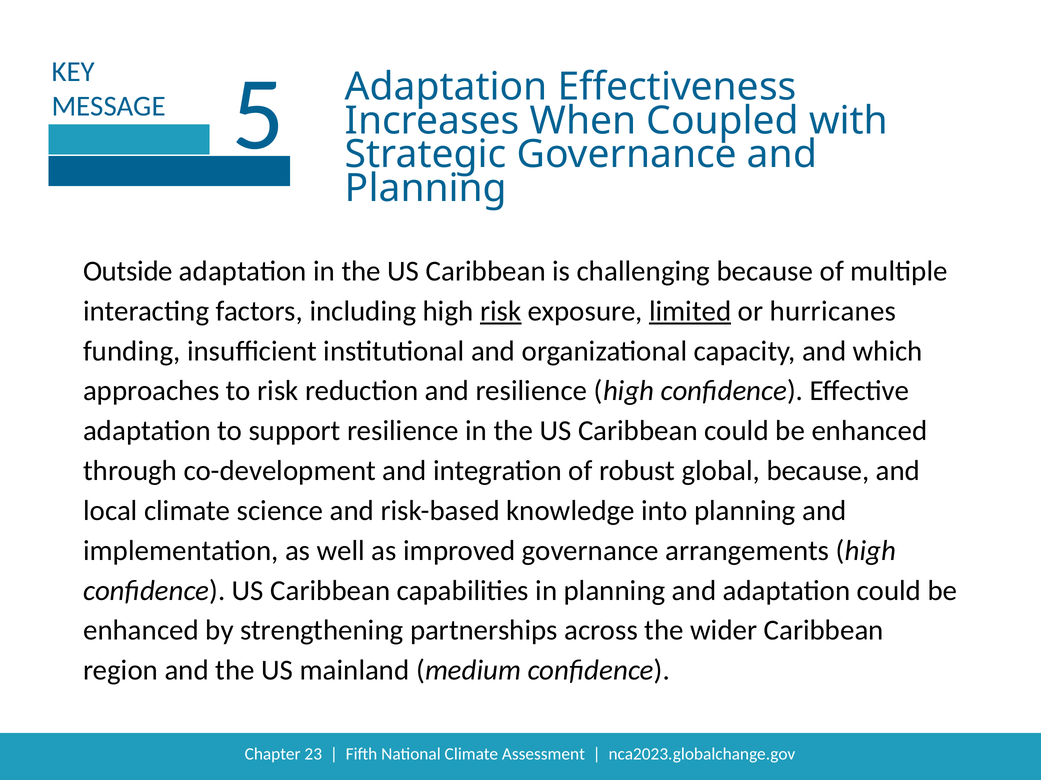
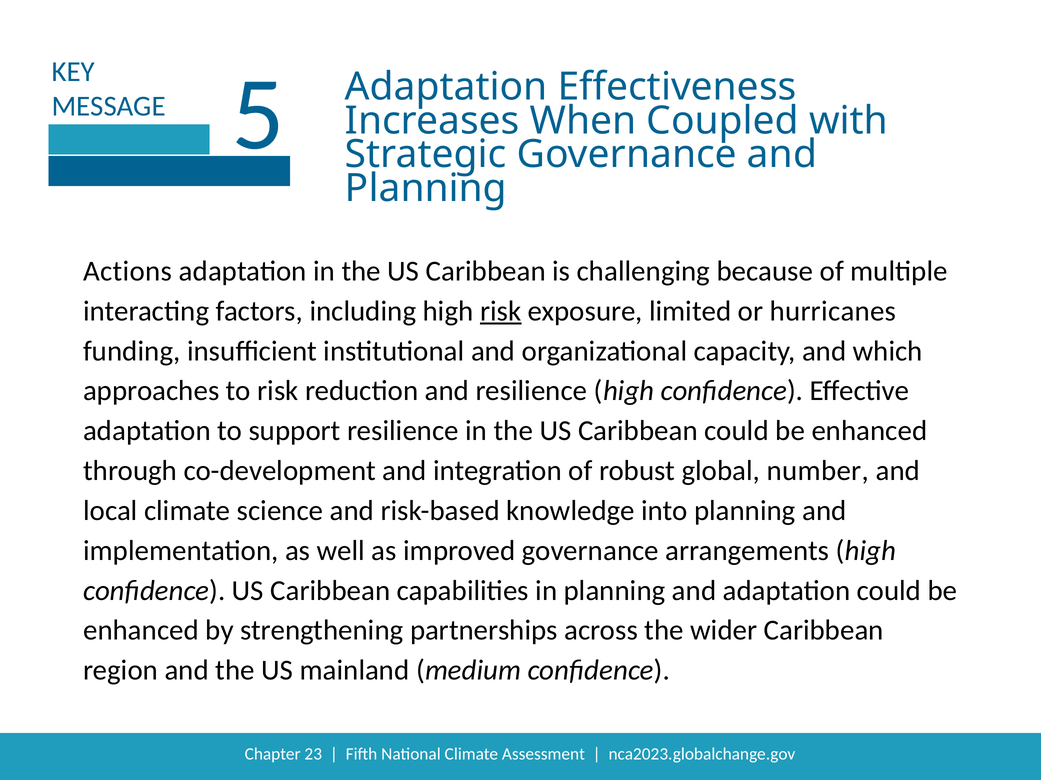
Outside: Outside -> Actions (128, 271)
limited underline: present -> none (690, 311)
global because: because -> number (818, 471)
